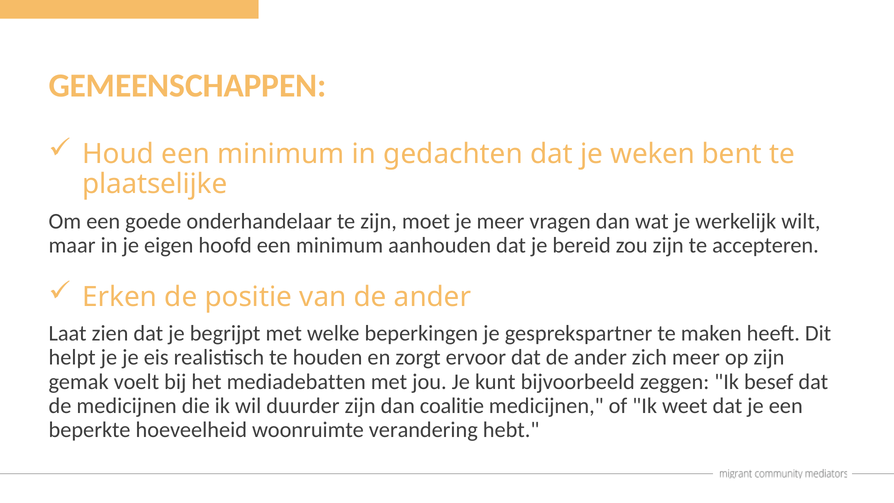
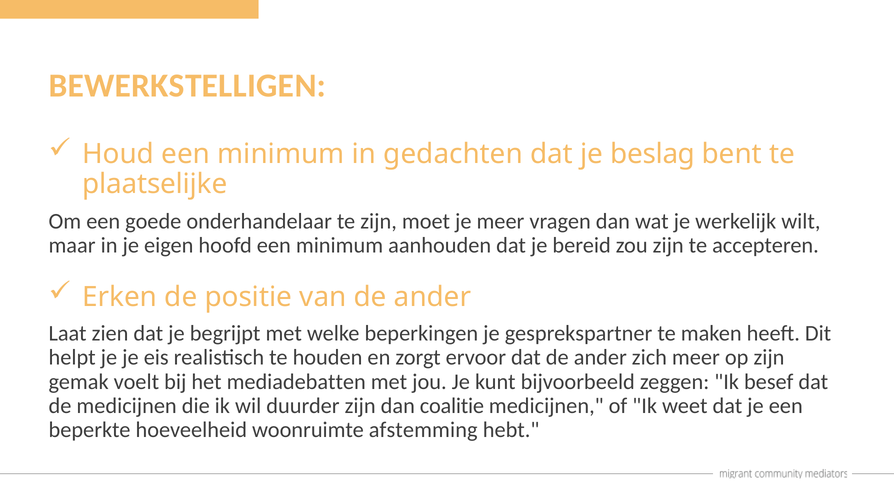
GEMEENSCHAPPEN: GEMEENSCHAPPEN -> BEWERKSTELLIGEN (187, 85)
weken: weken -> beslag (653, 154)
verandering: verandering -> afstemming (423, 430)
